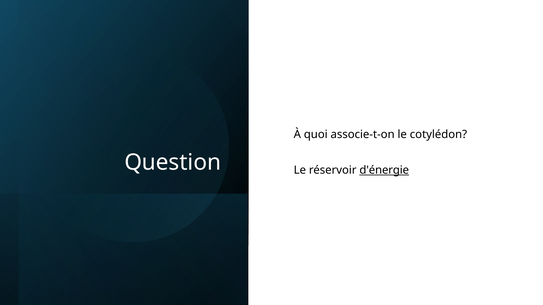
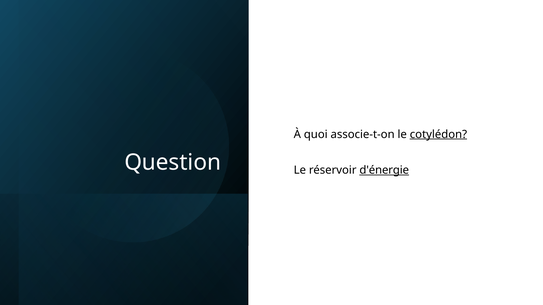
cotylédon underline: none -> present (438, 134)
